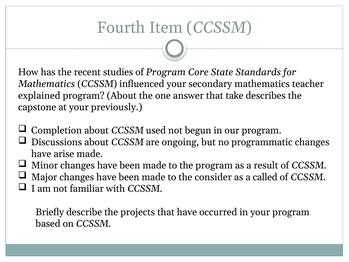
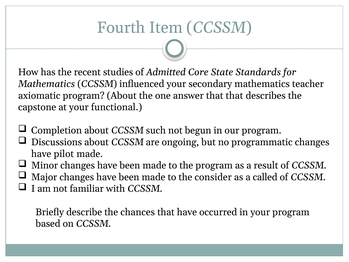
of Program: Program -> Admitted (166, 72)
explained: explained -> axiomatic (39, 95)
that take: take -> that (234, 95)
previously: previously -> functional (117, 107)
used: used -> such (156, 130)
arise: arise -> pilot (64, 154)
projects: projects -> chances (138, 212)
